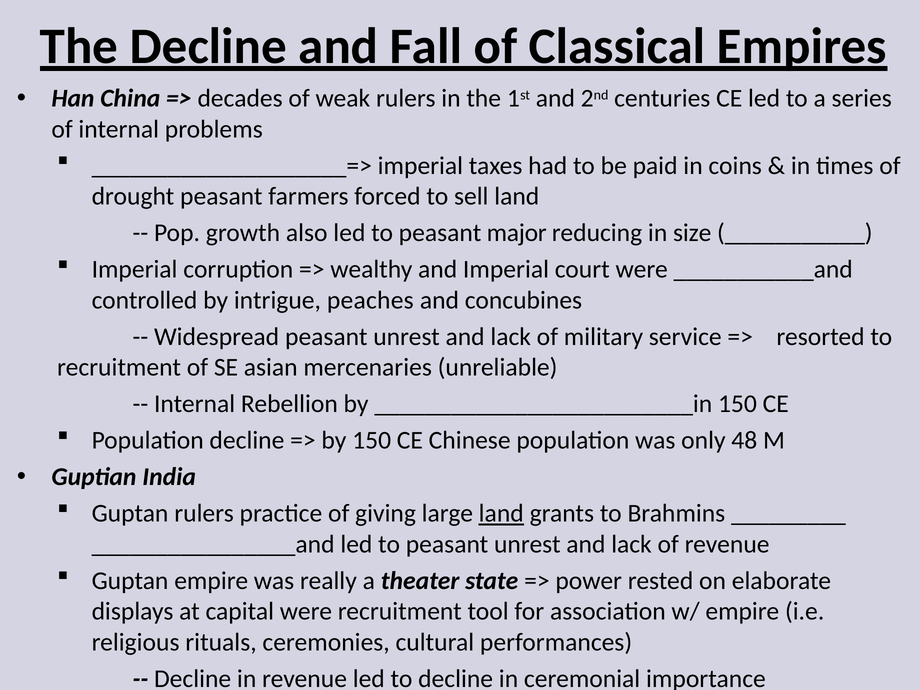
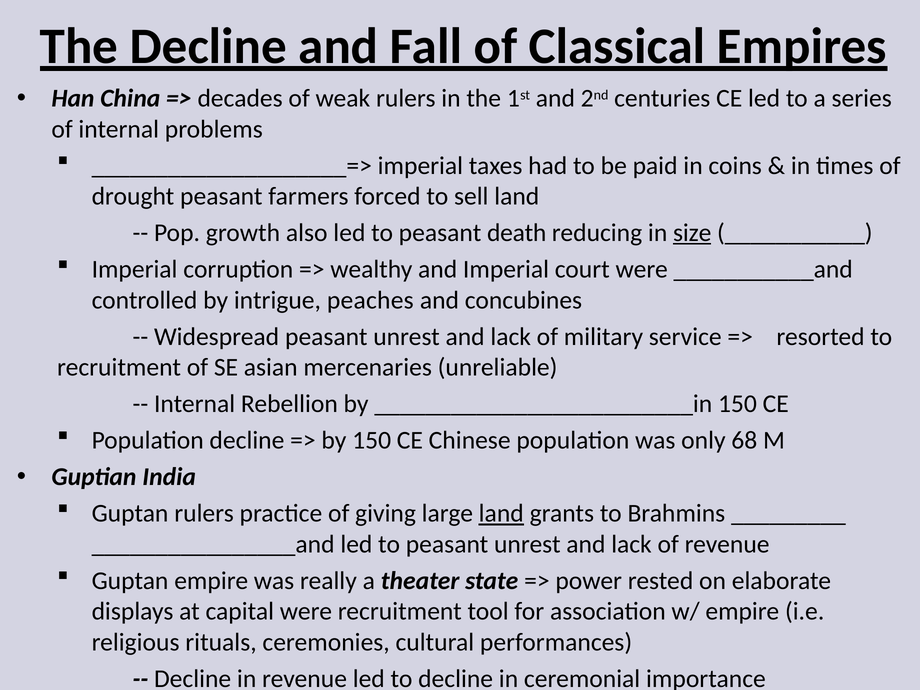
major: major -> death (517, 233)
size underline: none -> present (692, 233)
48: 48 -> 68 (744, 440)
